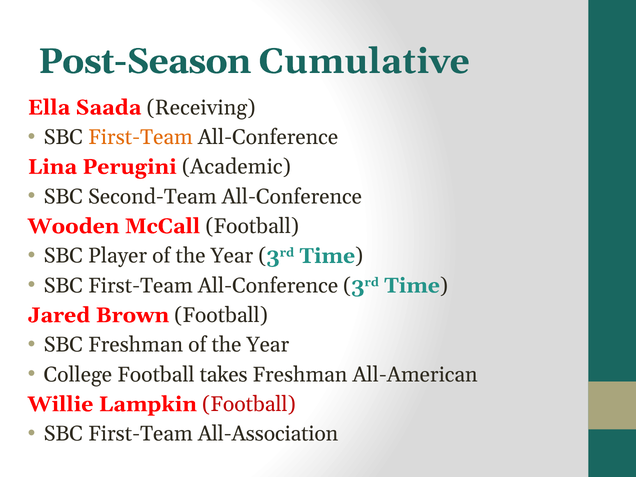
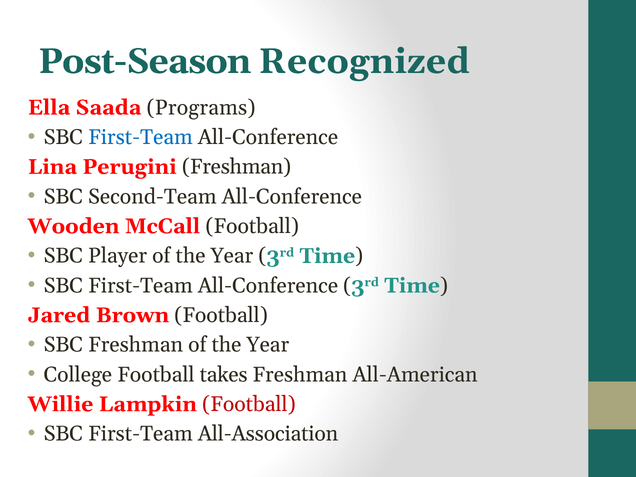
Cumulative: Cumulative -> Recognized (364, 61)
Receiving: Receiving -> Programs (201, 108)
First-Team colour: orange -> blue (140, 137)
Perugini Academic: Academic -> Freshman (237, 167)
